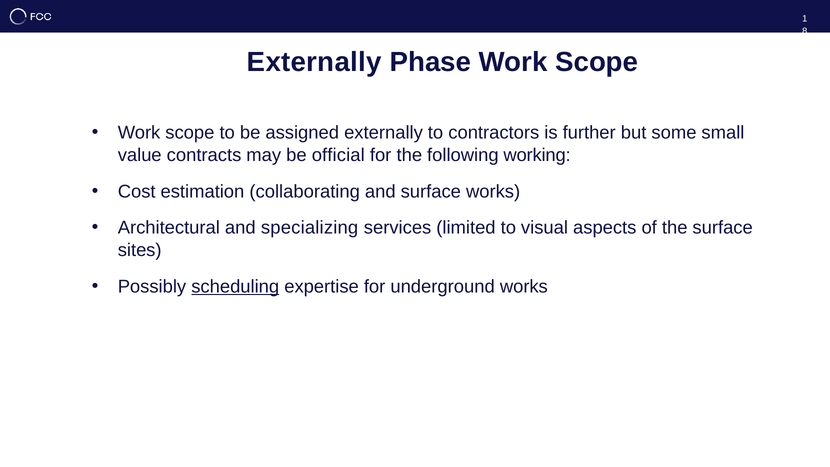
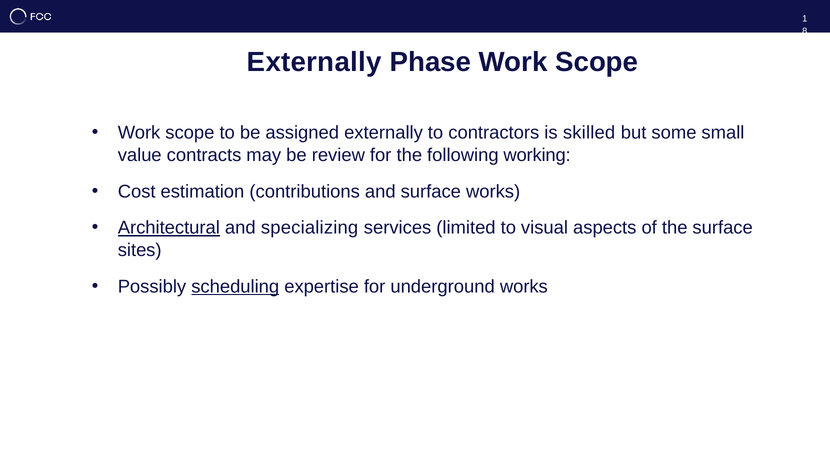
further: further -> skilled (589, 133)
official: official -> review (338, 155)
collaborating: collaborating -> contributions (305, 191)
Architectural underline: none -> present (169, 228)
